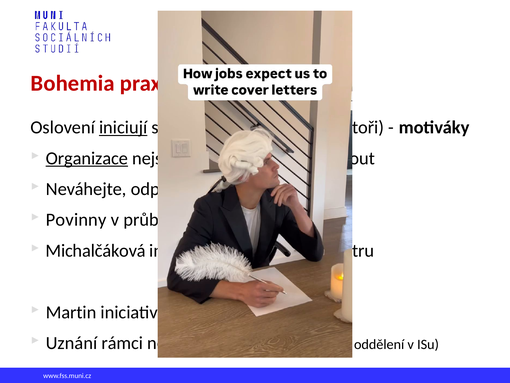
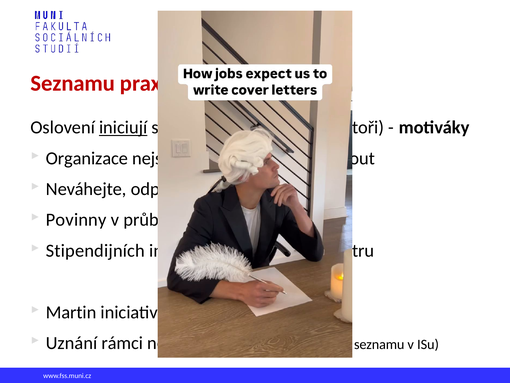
Bohemia: Bohemia -> Seznamu (73, 83)
Organizace underline: present -> none (87, 158)
Michalčáková: Michalčáková -> Stipendijních (95, 250)
oddělení: oddělení -> seznamu (379, 344)
